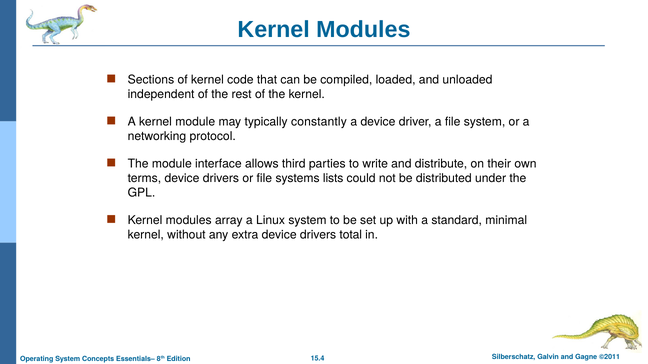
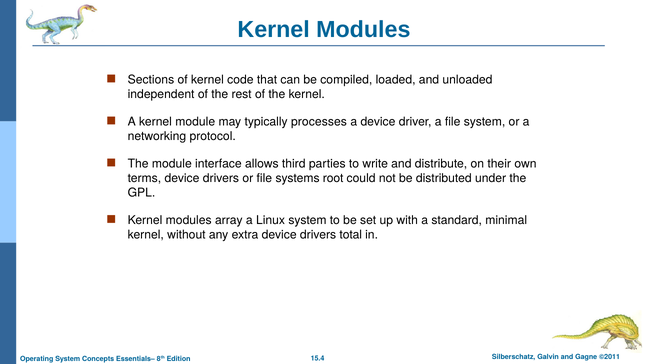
constantly: constantly -> processes (319, 122)
lists: lists -> root (333, 179)
